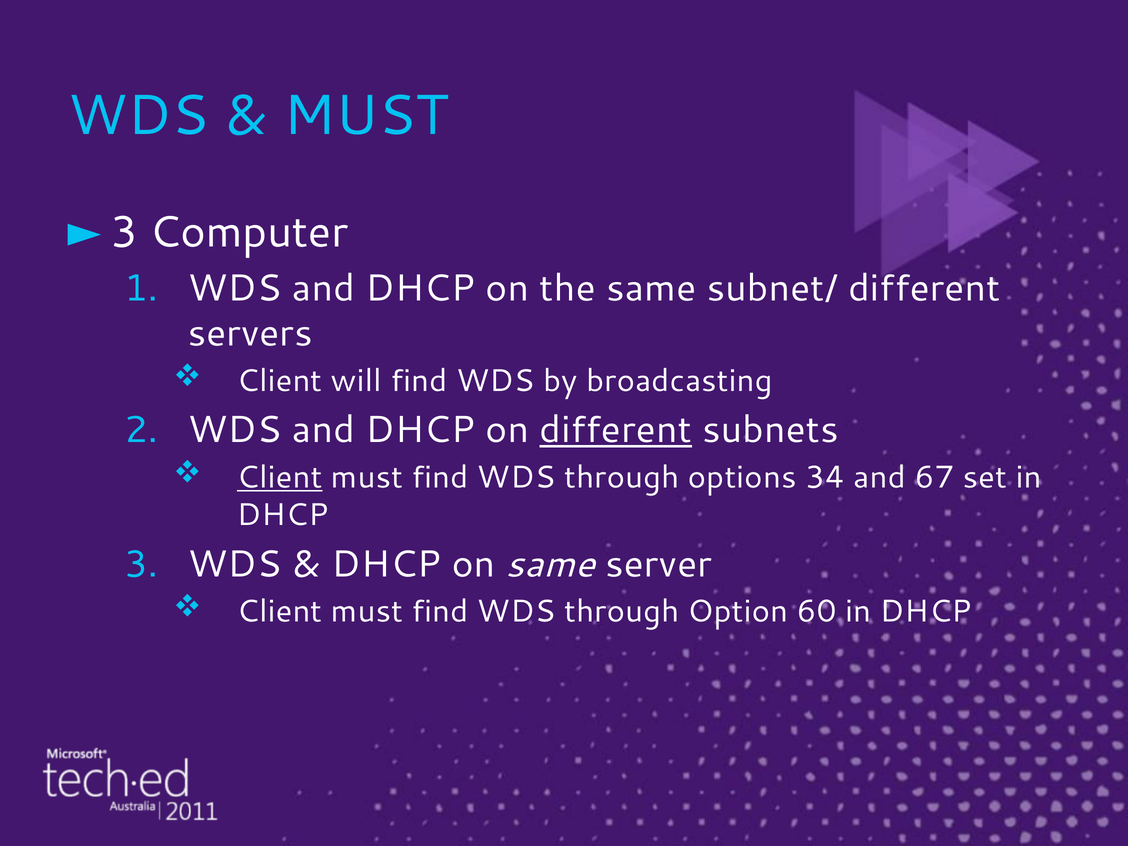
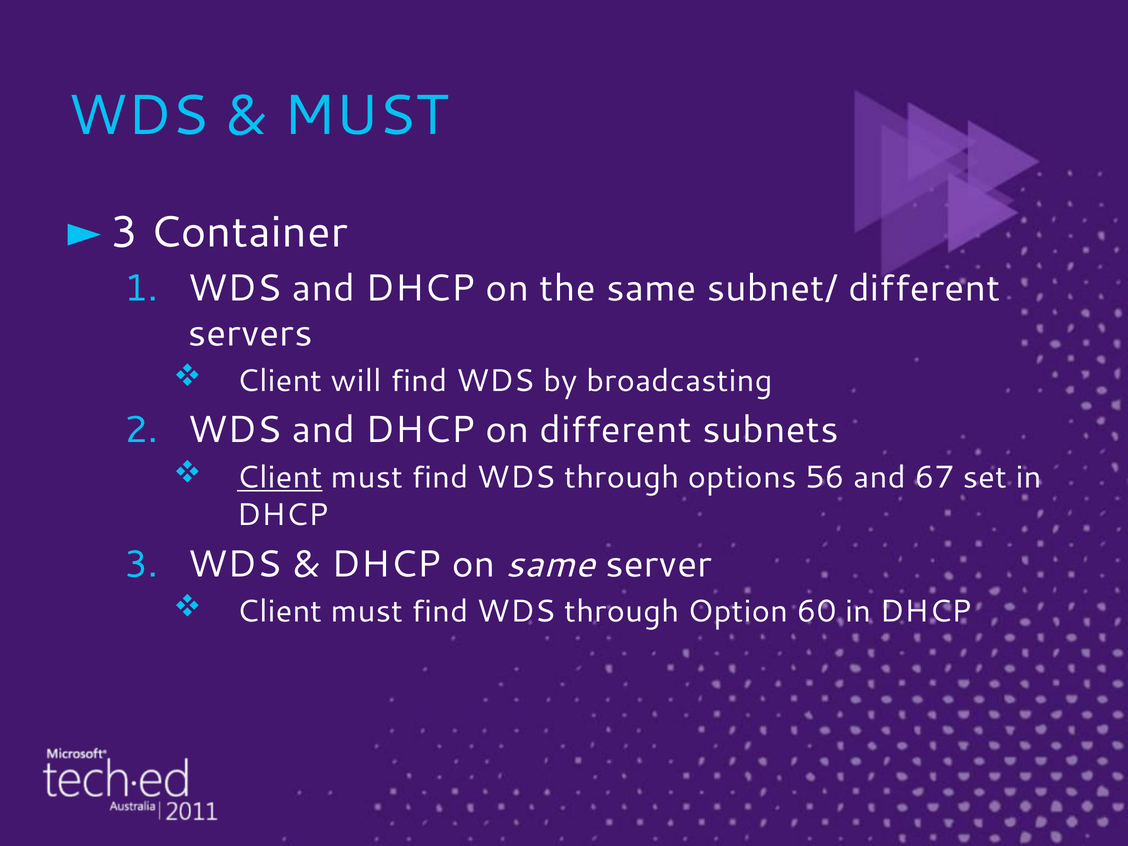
Computer: Computer -> Container (249, 232)
different underline: present -> none (616, 430)
34: 34 -> 56 (825, 477)
